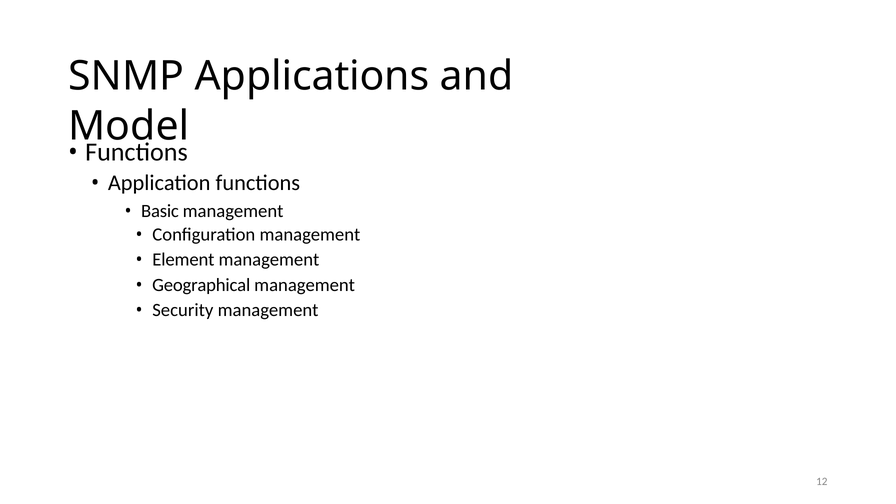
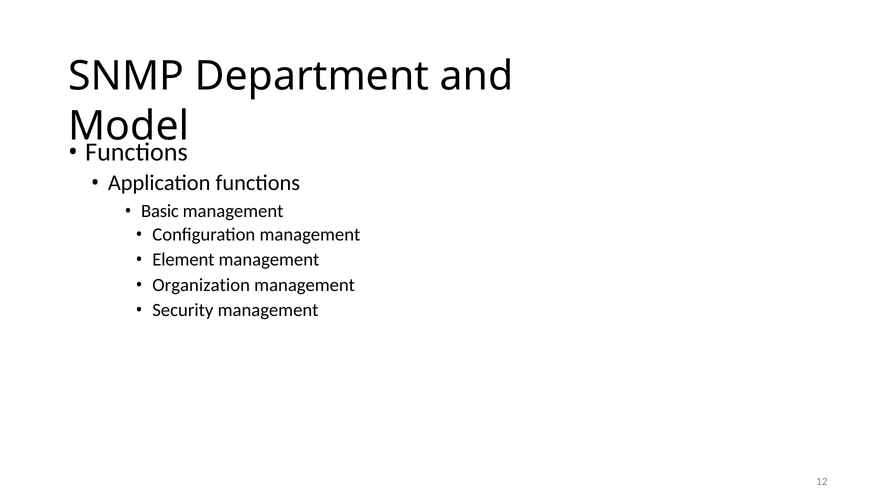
Applications: Applications -> Department (312, 76)
Geographical: Geographical -> Organization (201, 285)
